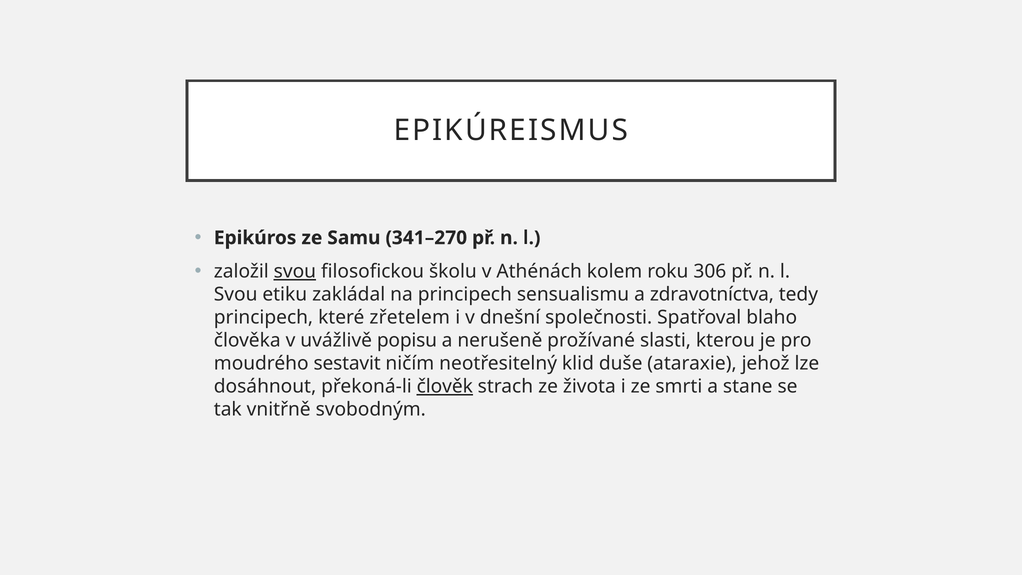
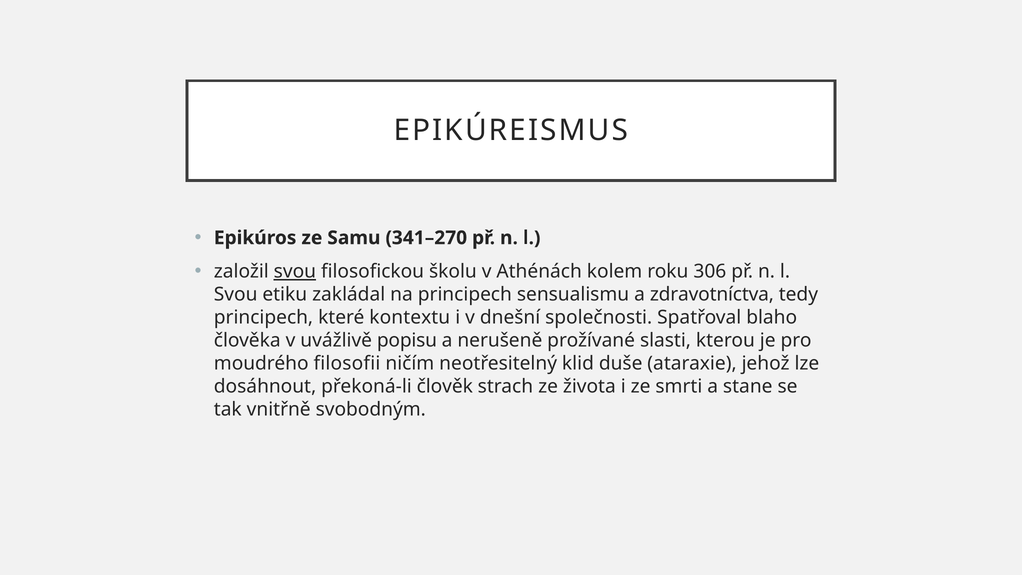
zřetelem: zřetelem -> kontextu (410, 317)
sestavit: sestavit -> filosofii (347, 363)
člověk underline: present -> none (445, 386)
